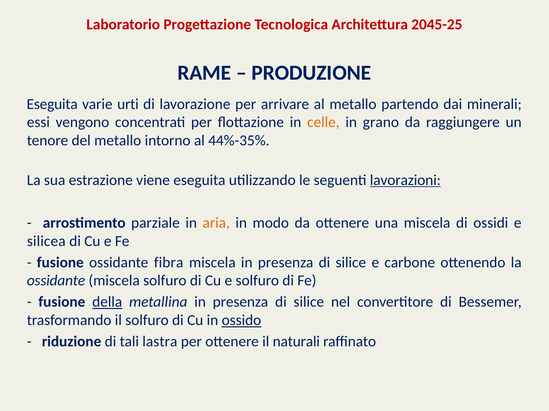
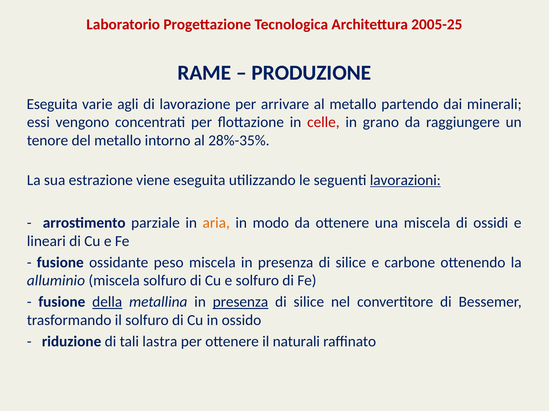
2045-25: 2045-25 -> 2005-25 (437, 24)
urti: urti -> agli (128, 104)
celle colour: orange -> red (323, 122)
44%-35%: 44%-35% -> 28%-35% (239, 141)
silicea: silicea -> lineari (46, 241)
fibra: fibra -> peso (169, 263)
ossidante: ossidante -> alluminio (56, 281)
presenza underline: none -> present (240, 302)
ossido underline: present -> none (241, 321)
